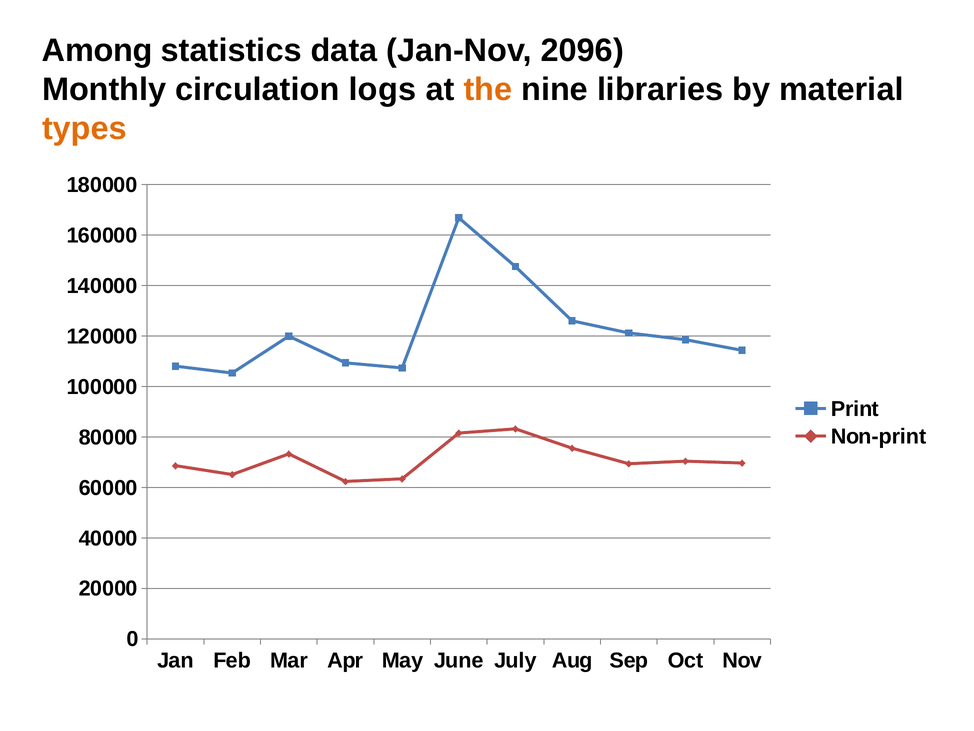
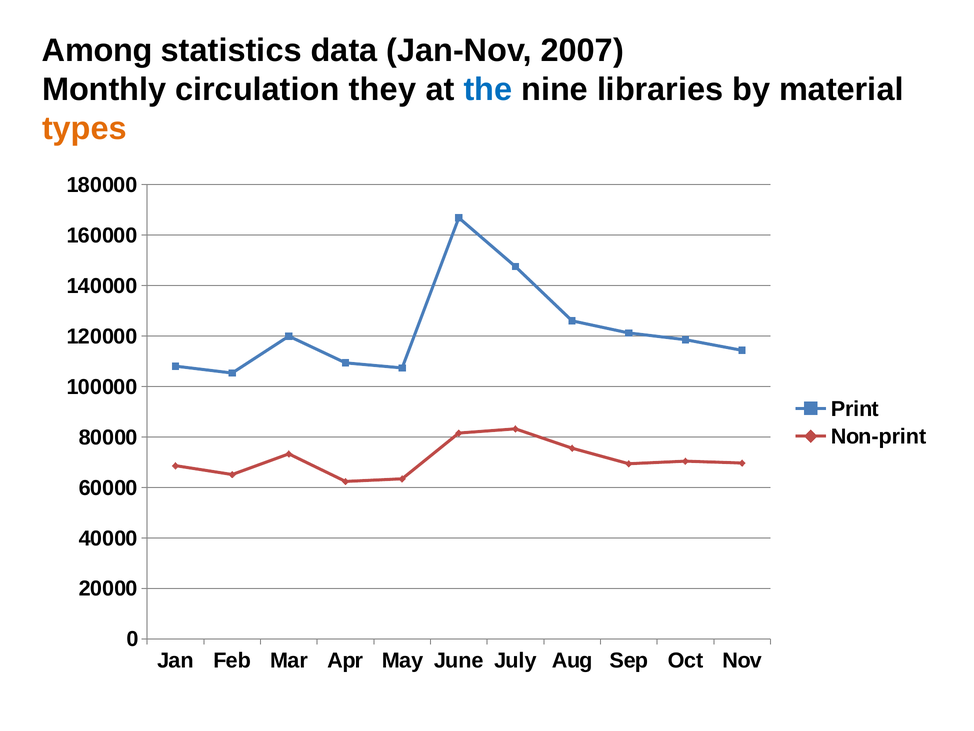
2096: 2096 -> 2007 (582, 51)
logs: logs -> they (382, 90)
the colour: orange -> blue (488, 90)
